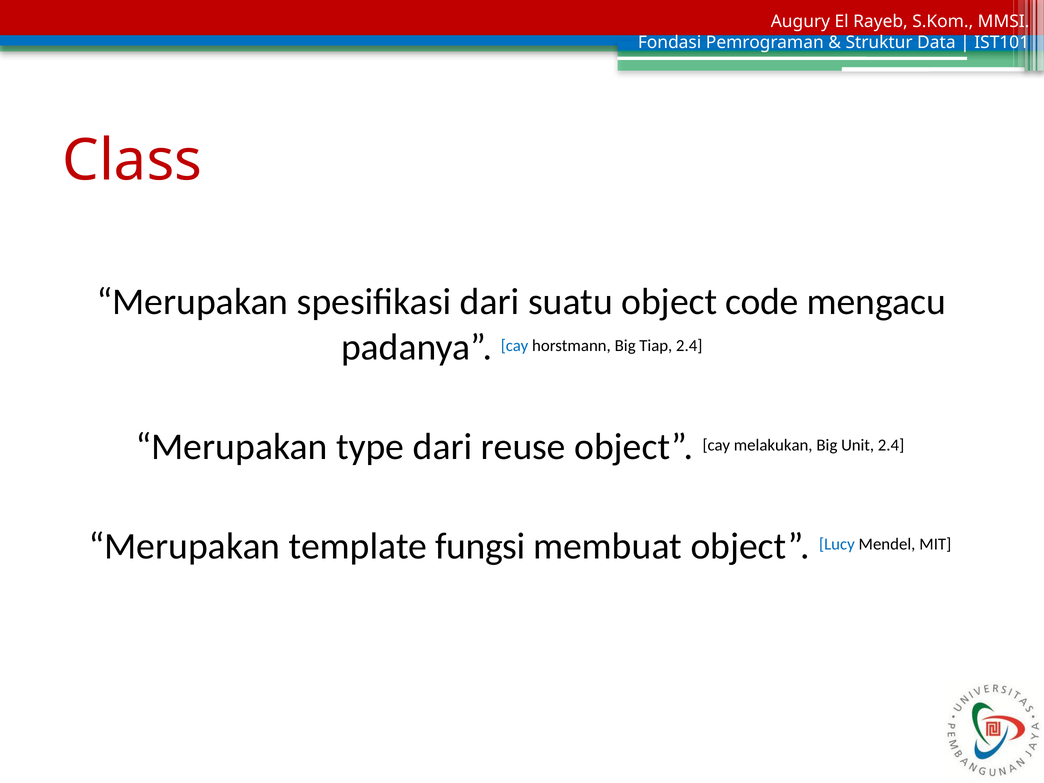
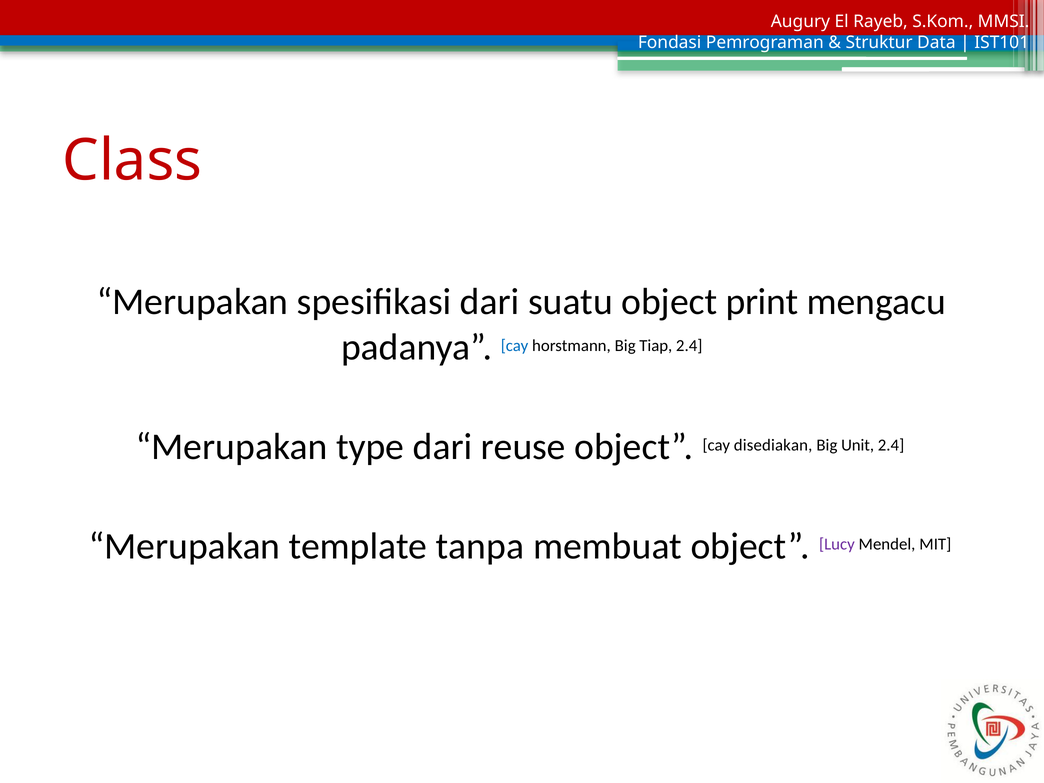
code: code -> print (762, 302)
melakukan: melakukan -> disediakan (773, 445)
fungsi: fungsi -> tanpa (480, 546)
Lucy colour: blue -> purple (837, 544)
